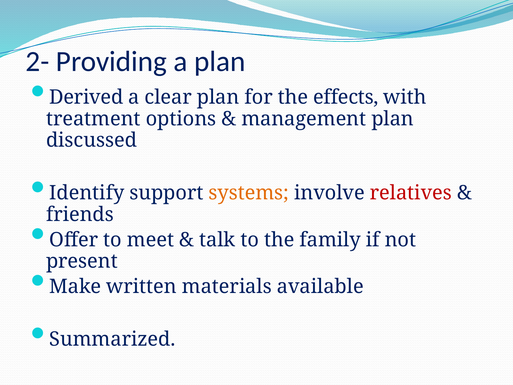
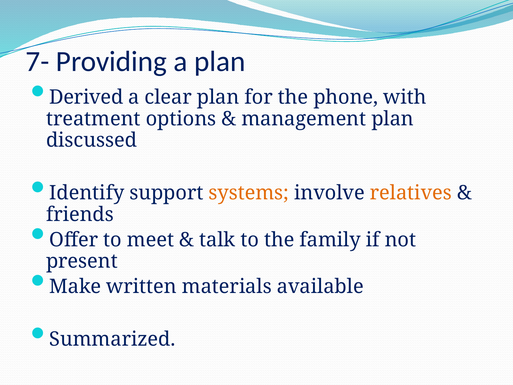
2-: 2- -> 7- (38, 62)
effects: effects -> phone (346, 97)
relatives colour: red -> orange (411, 193)
